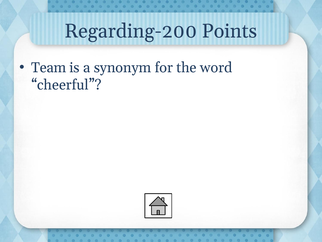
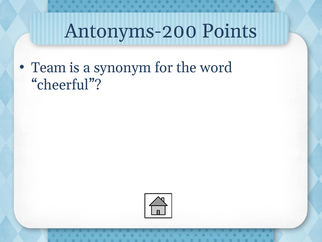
Regarding-200: Regarding-200 -> Antonyms-200 (131, 31)
